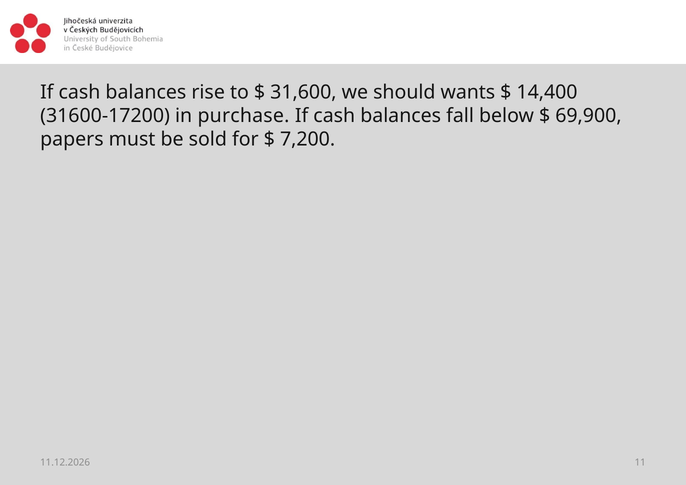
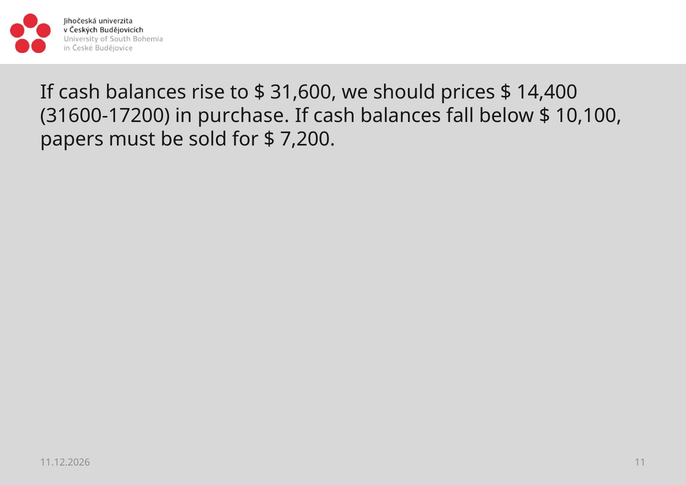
wants: wants -> prices (468, 92)
69,900: 69,900 -> 10,100 (588, 116)
